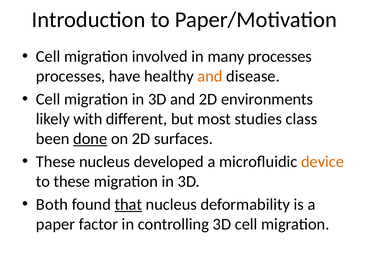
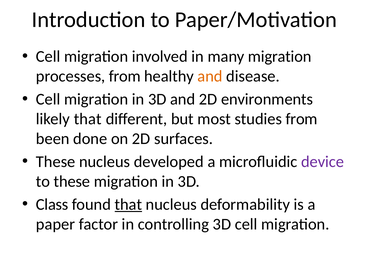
many processes: processes -> migration (280, 56)
processes have: have -> from (125, 76)
likely with: with -> that (88, 119)
studies class: class -> from (302, 119)
done underline: present -> none (90, 139)
device colour: orange -> purple (323, 162)
Both: Both -> Class (52, 204)
